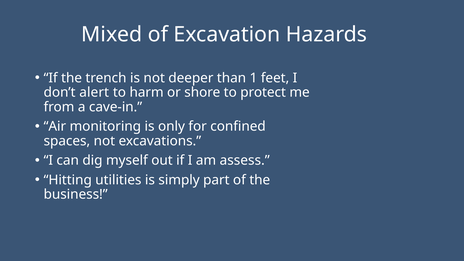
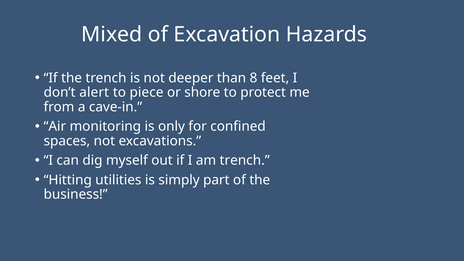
1: 1 -> 8 (253, 78)
harm: harm -> piece (146, 92)
am assess: assess -> trench (245, 161)
